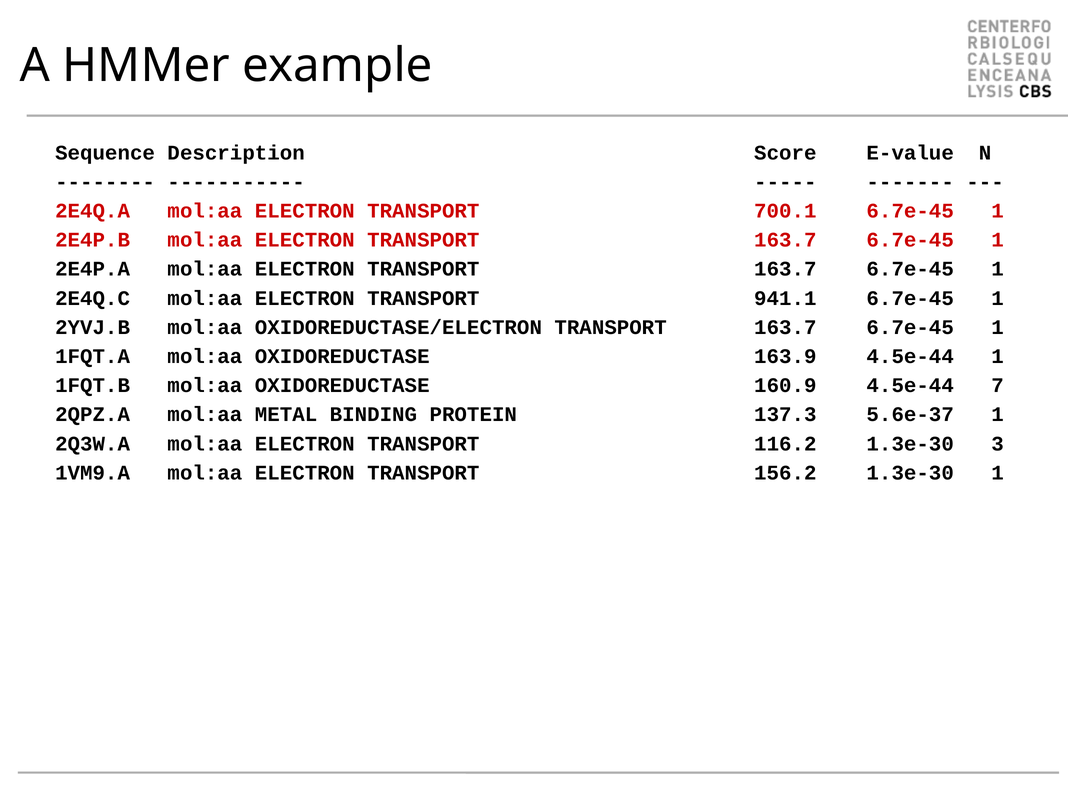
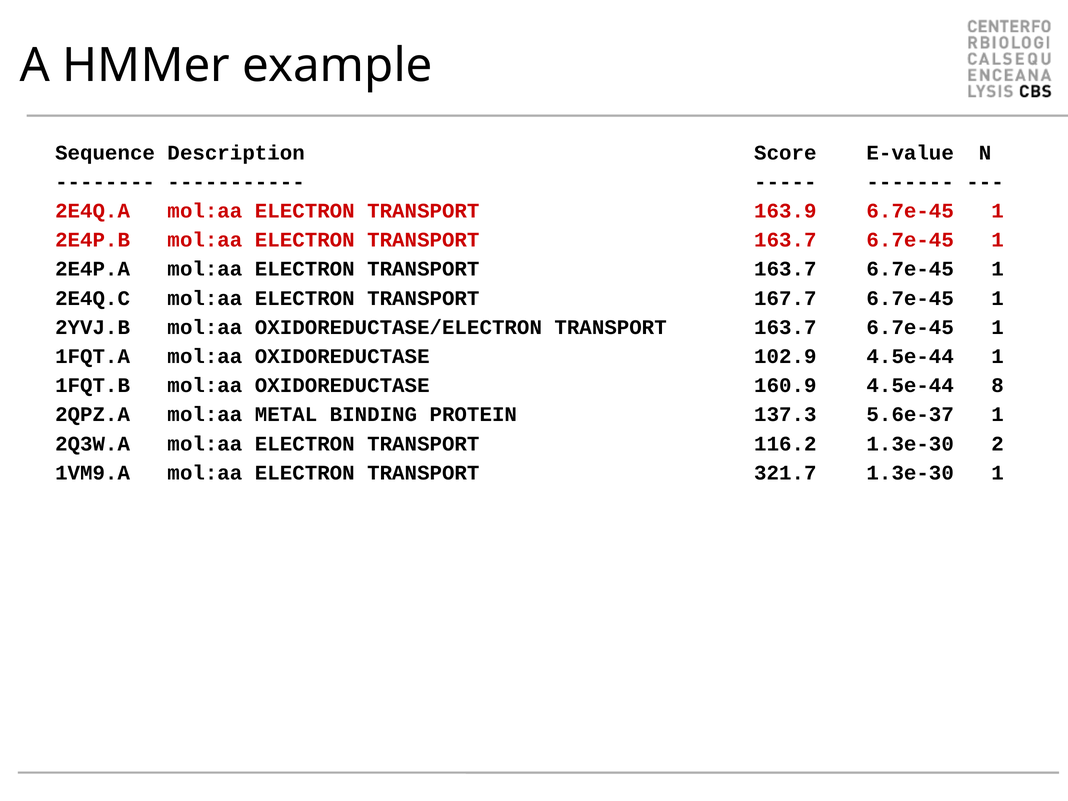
700.1: 700.1 -> 163.9 (785, 211)
941.1: 941.1 -> 167.7 (785, 298)
163.9: 163.9 -> 102.9 (785, 356)
7: 7 -> 8 (997, 386)
3: 3 -> 2 (997, 444)
156.2: 156.2 -> 321.7 (785, 473)
